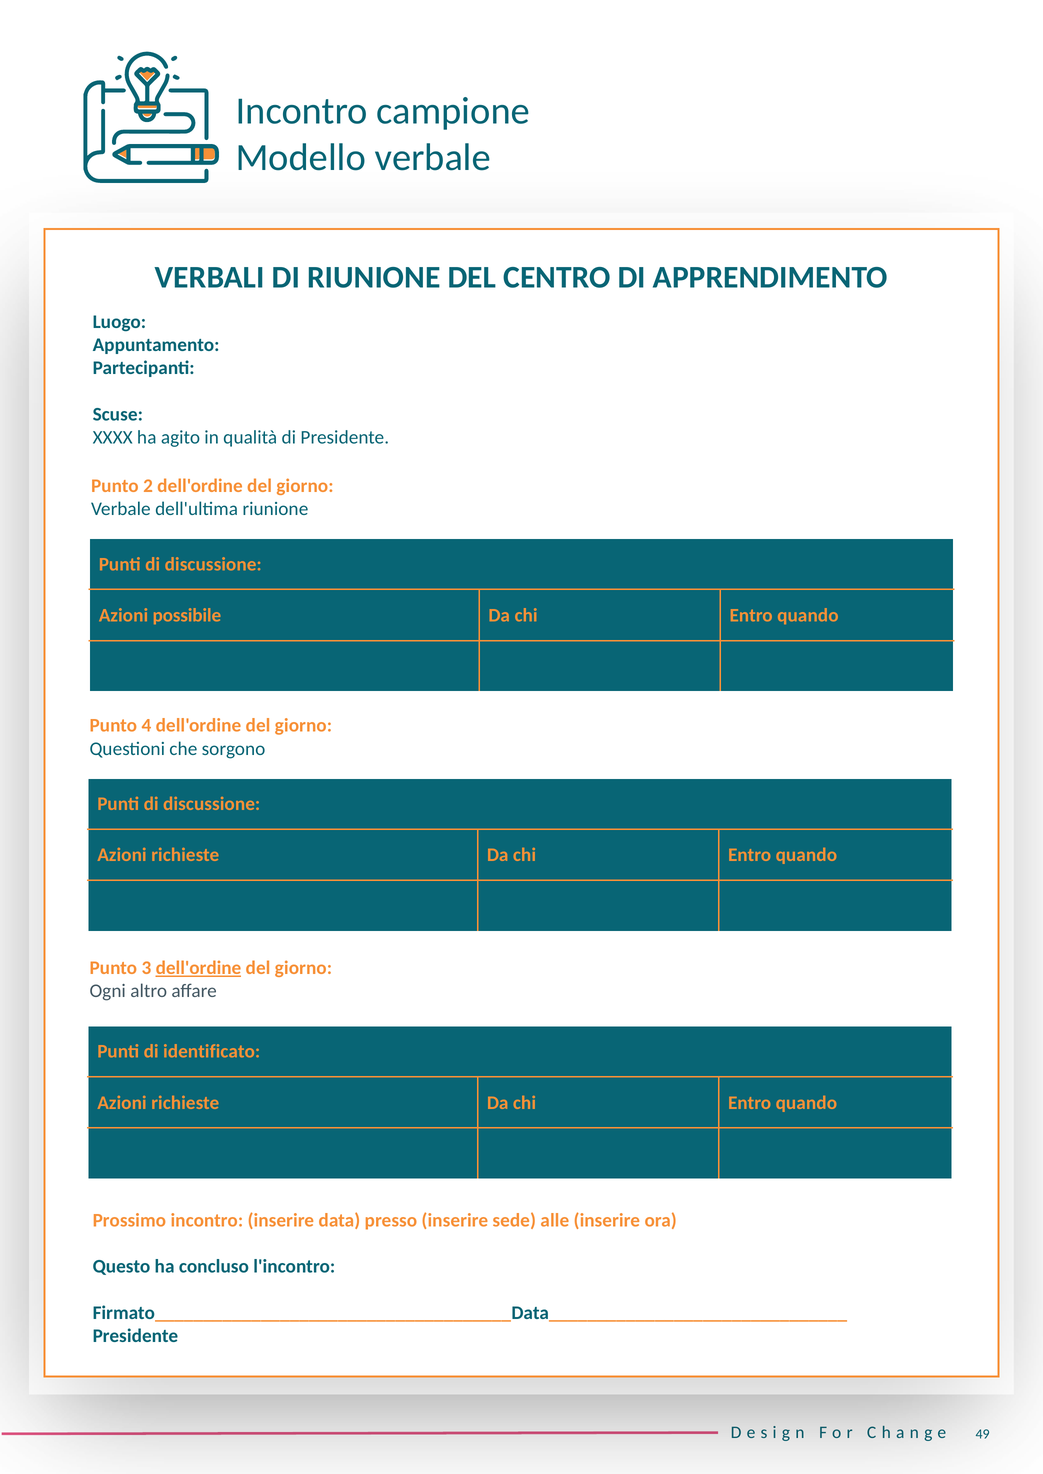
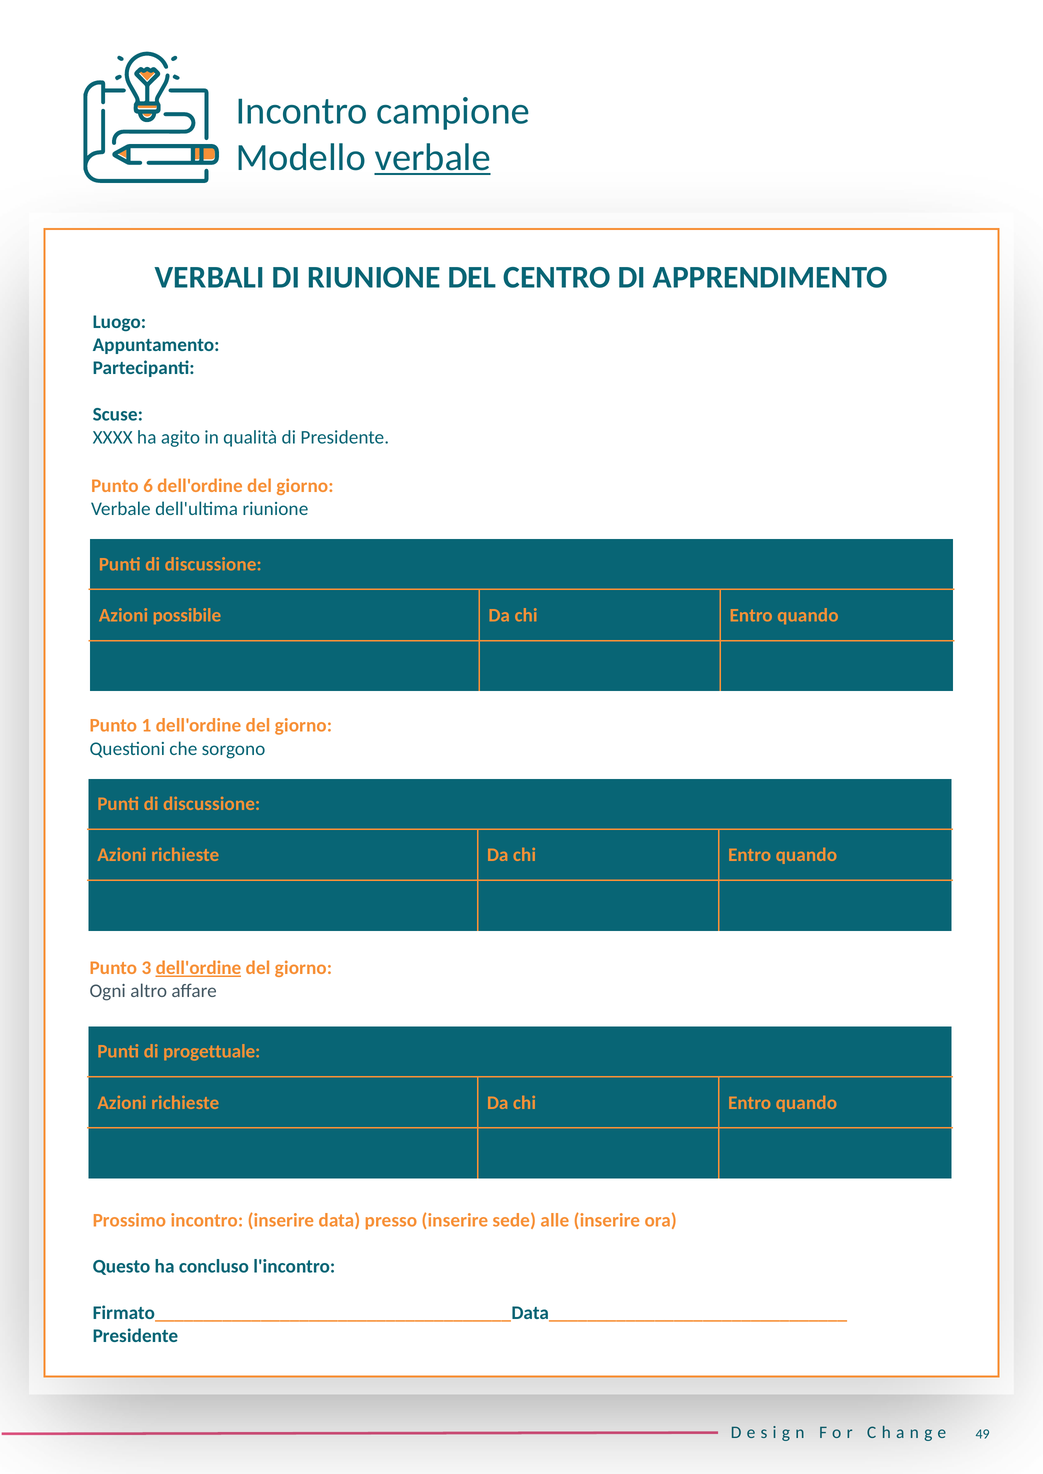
verbale underline: none -> present (433, 158)
2: 2 -> 6 (148, 486)
4: 4 -> 1 (146, 726)
identificato: identificato -> progettuale (212, 1052)
